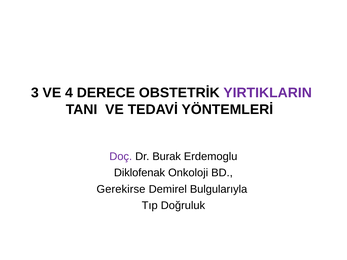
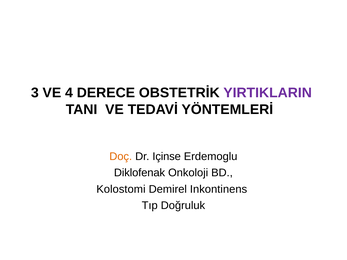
Doç colour: purple -> orange (121, 157)
Burak: Burak -> Içinse (167, 157)
Gerekirse: Gerekirse -> Kolostomi (121, 189)
Bulgularıyla: Bulgularıyla -> Inkontinens (219, 189)
